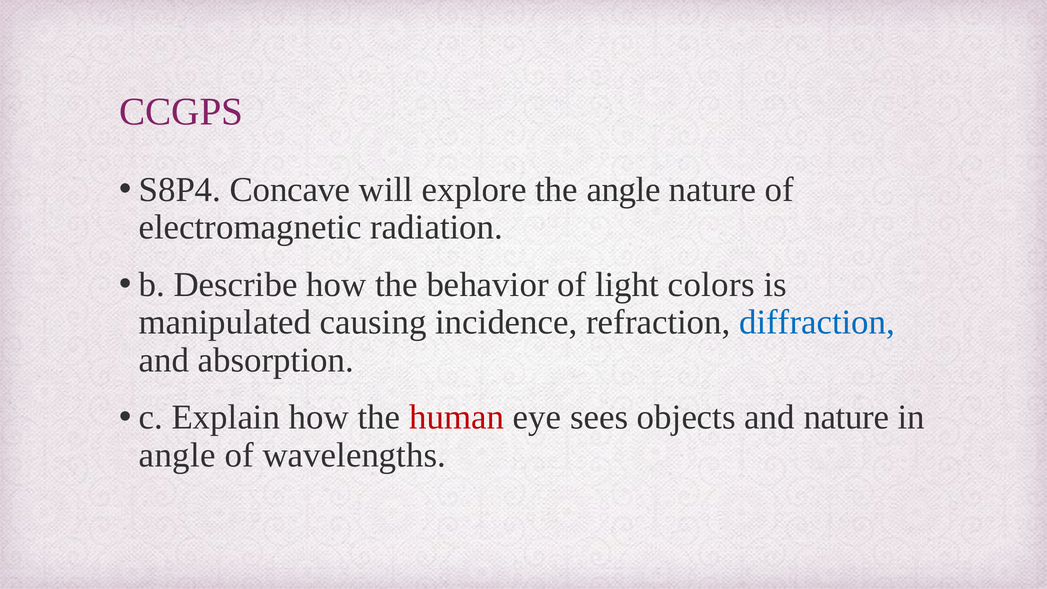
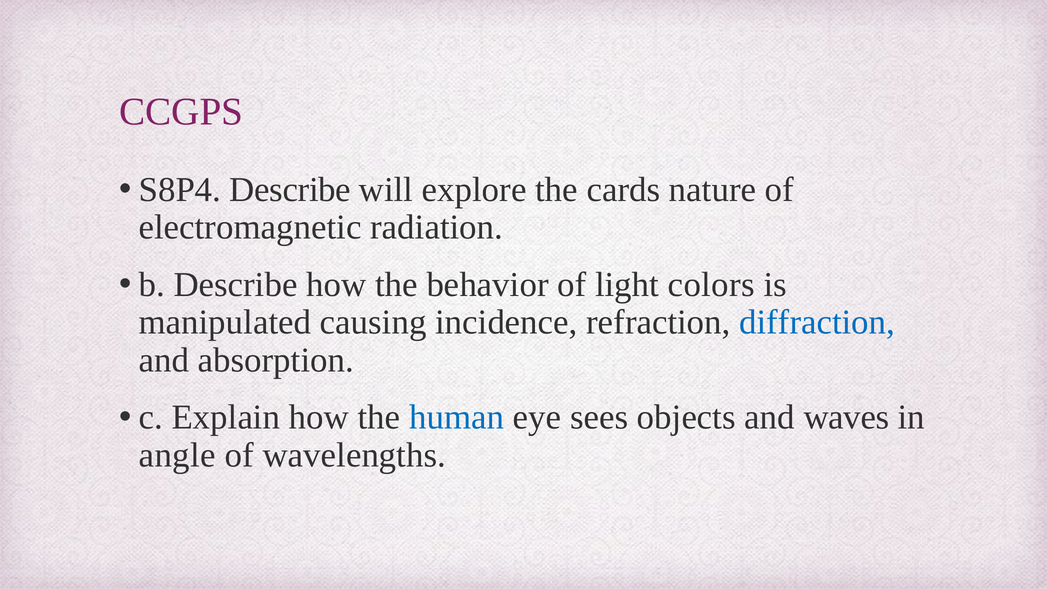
S8P4 Concave: Concave -> Describe (290, 189)
the angle: angle -> cards (623, 189)
human colour: red -> blue (457, 417)
and nature: nature -> waves (846, 417)
